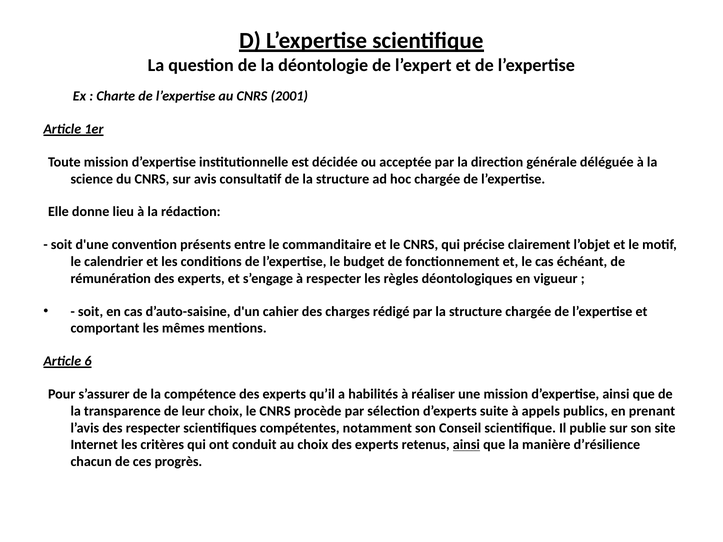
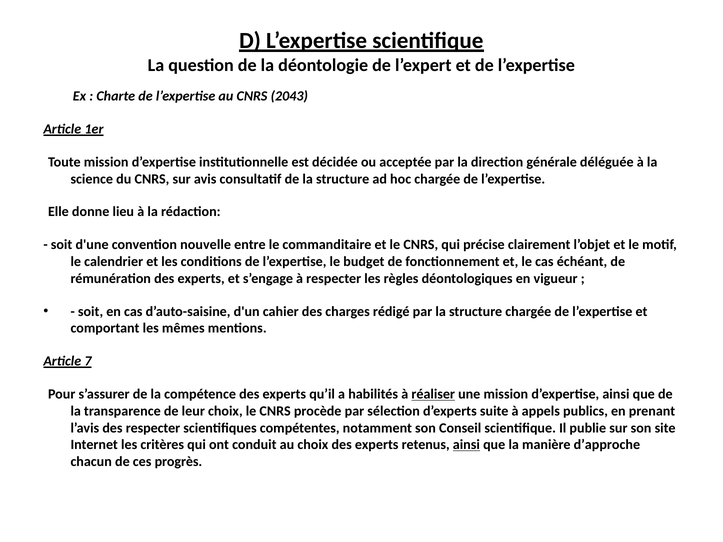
2001: 2001 -> 2043 (289, 96)
présents: présents -> nouvelle (206, 245)
6: 6 -> 7 (88, 361)
réaliser underline: none -> present (433, 394)
d’résilience: d’résilience -> d’approche (607, 445)
